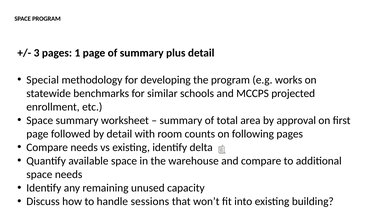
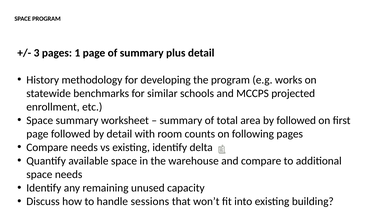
Special: Special -> History (43, 80)
by approval: approval -> followed (296, 120)
